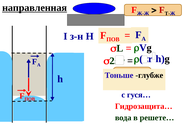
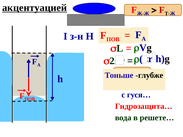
направленная: направленная -> акцентуацией (35, 8)
